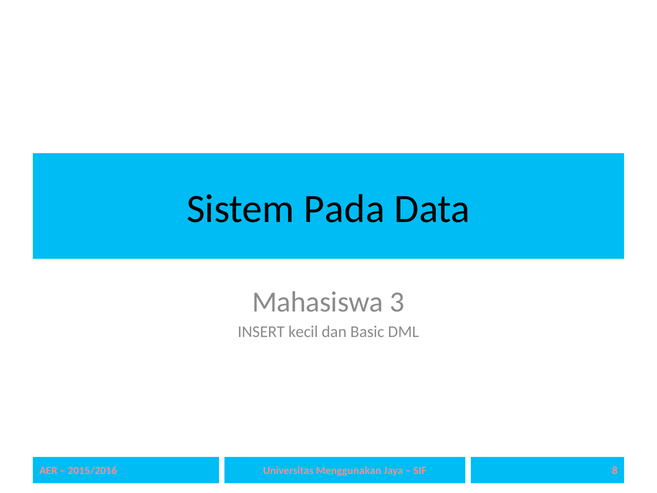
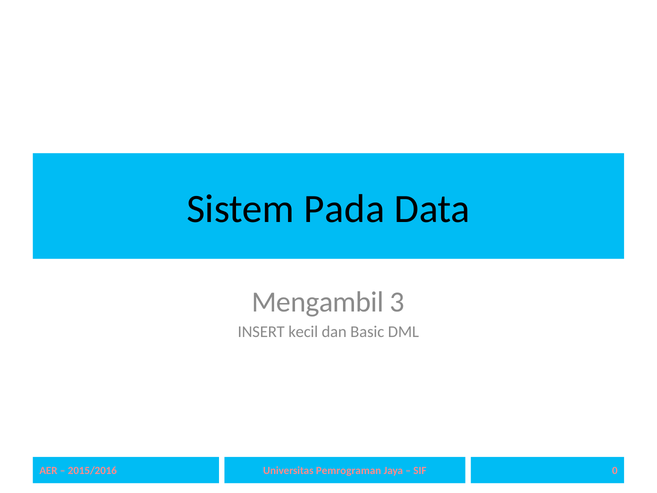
Mahasiswa: Mahasiswa -> Mengambil (318, 302)
Menggunakan: Menggunakan -> Pemrograman (349, 471)
8: 8 -> 0 (615, 470)
